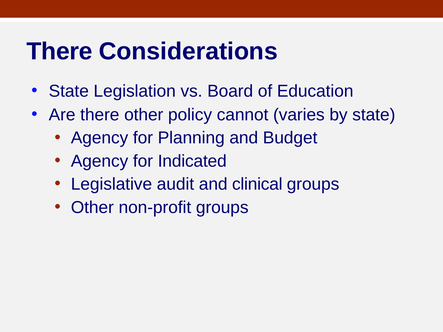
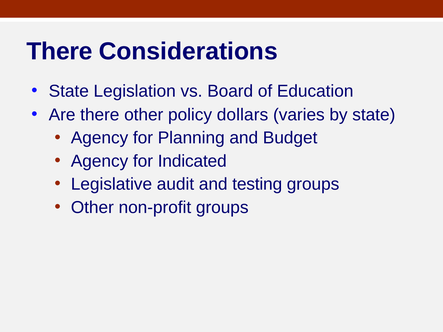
cannot: cannot -> dollars (243, 115)
clinical: clinical -> testing (257, 184)
